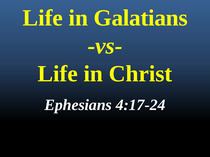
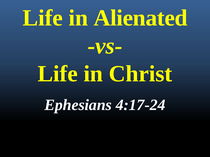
Galatians: Galatians -> Alienated (141, 18)
